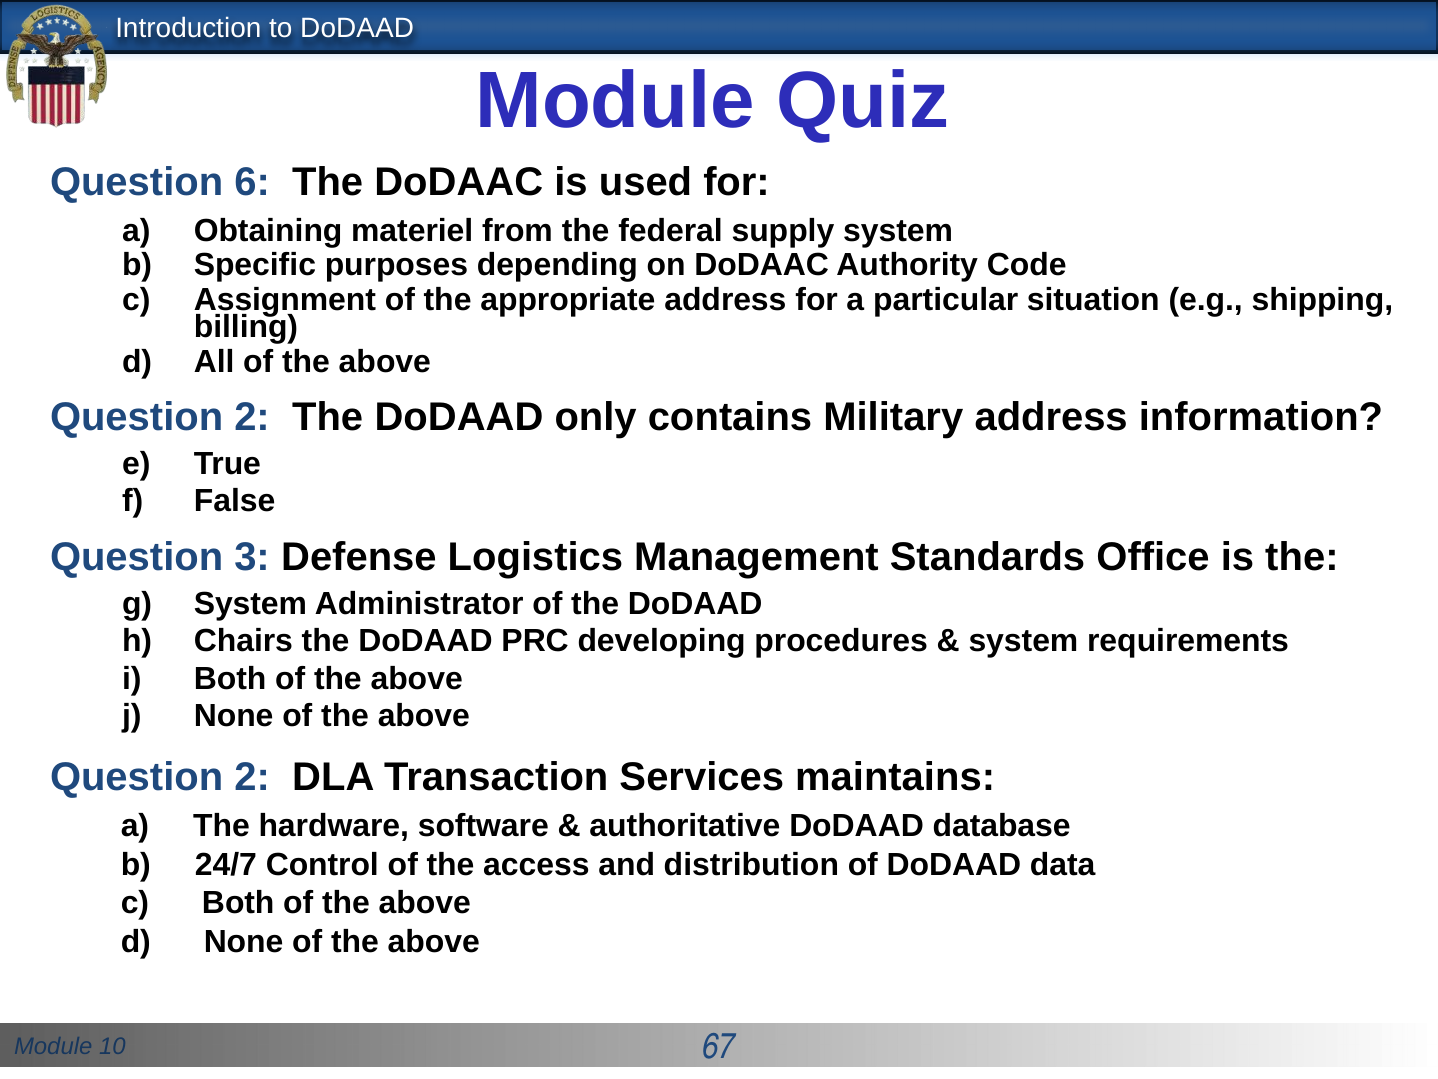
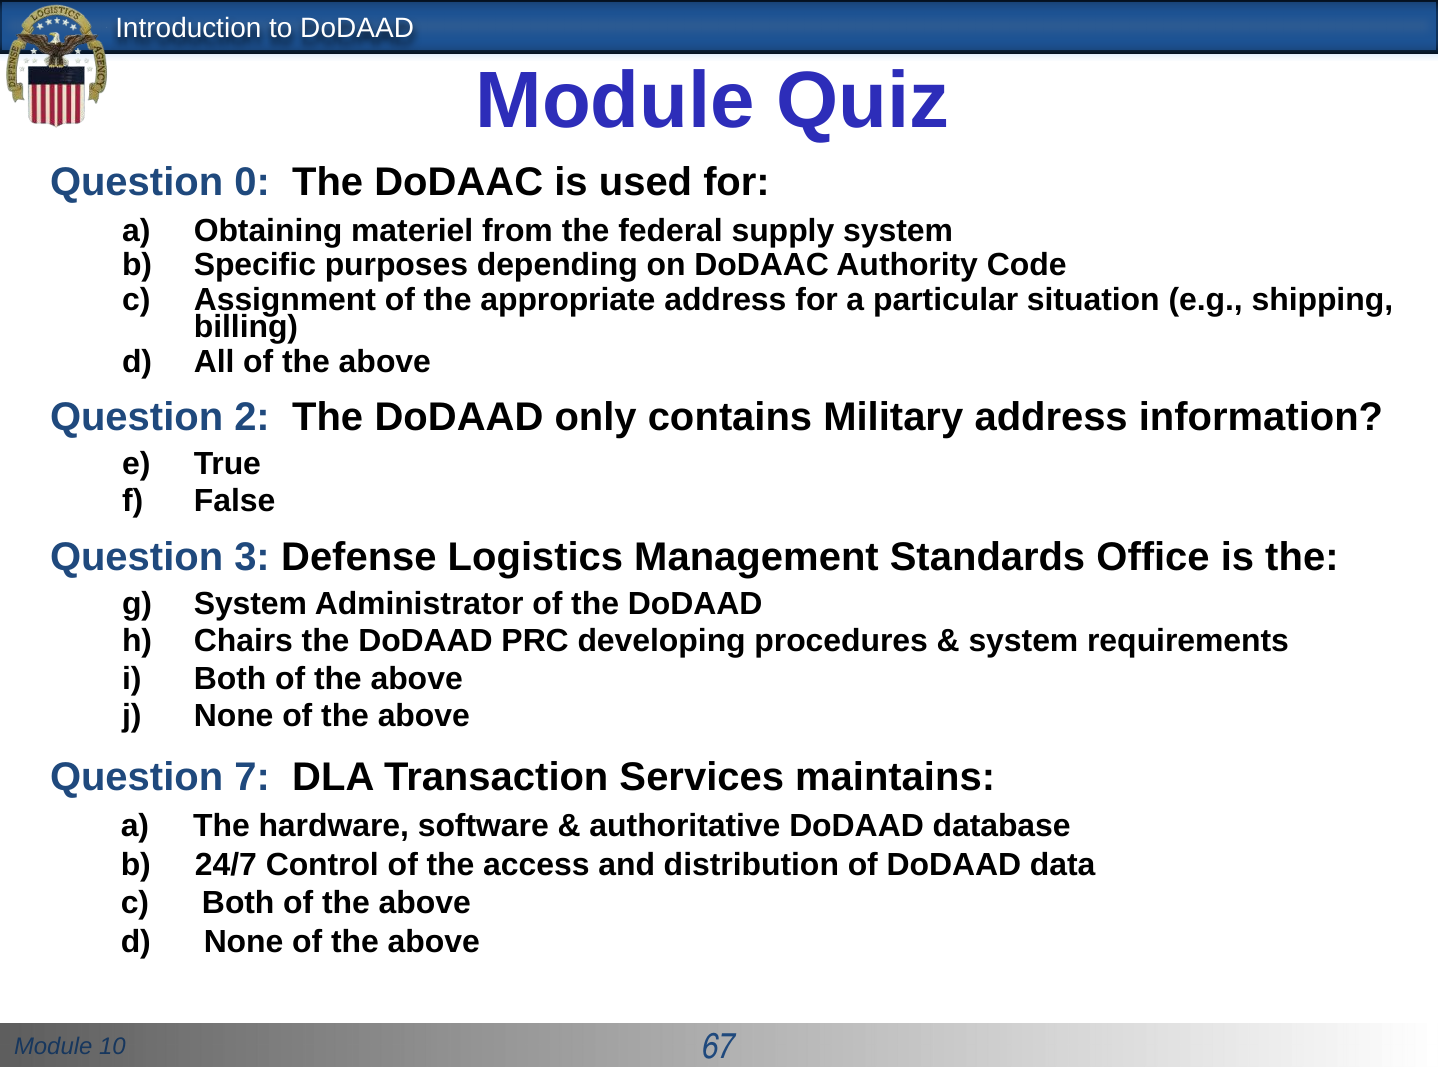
6: 6 -> 0 (252, 182)
2: 2 -> 7 (252, 777)
